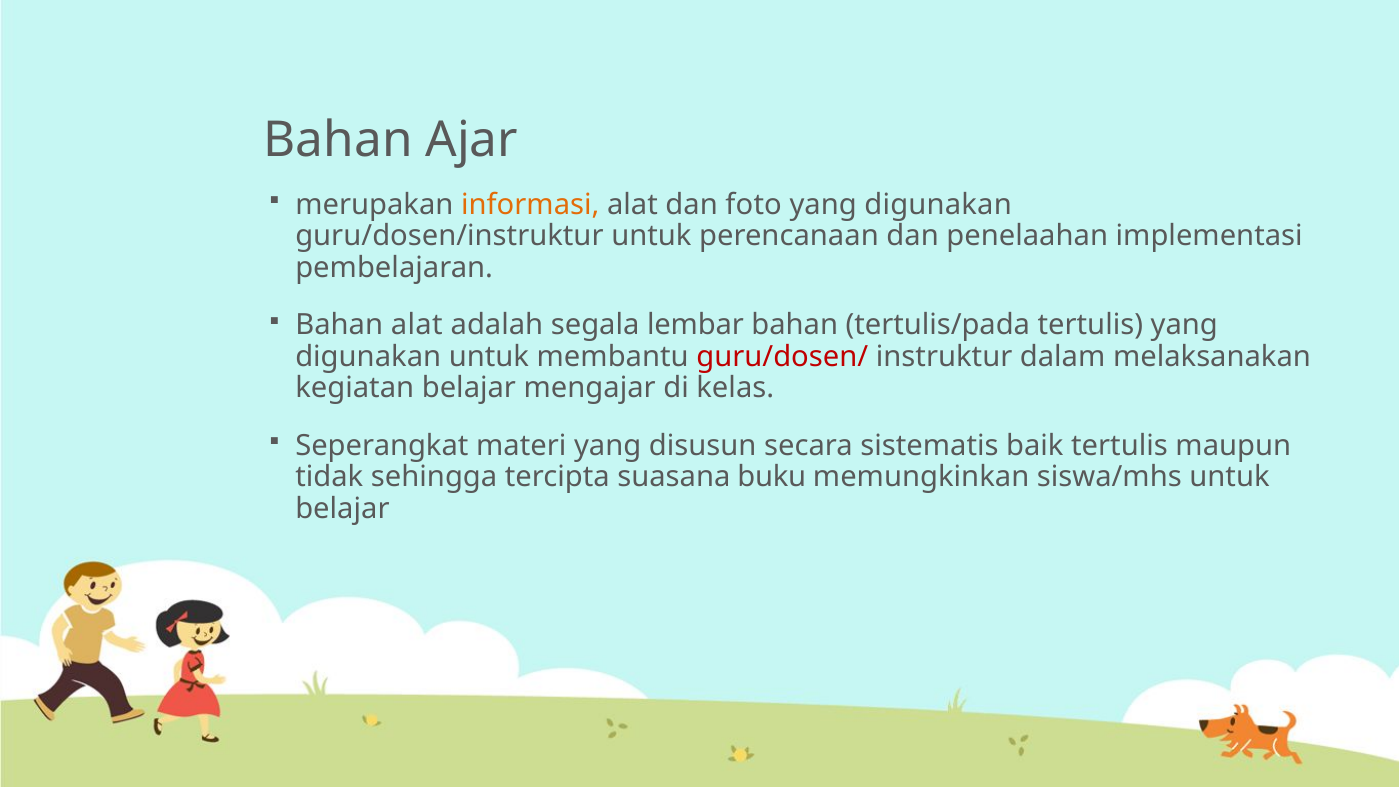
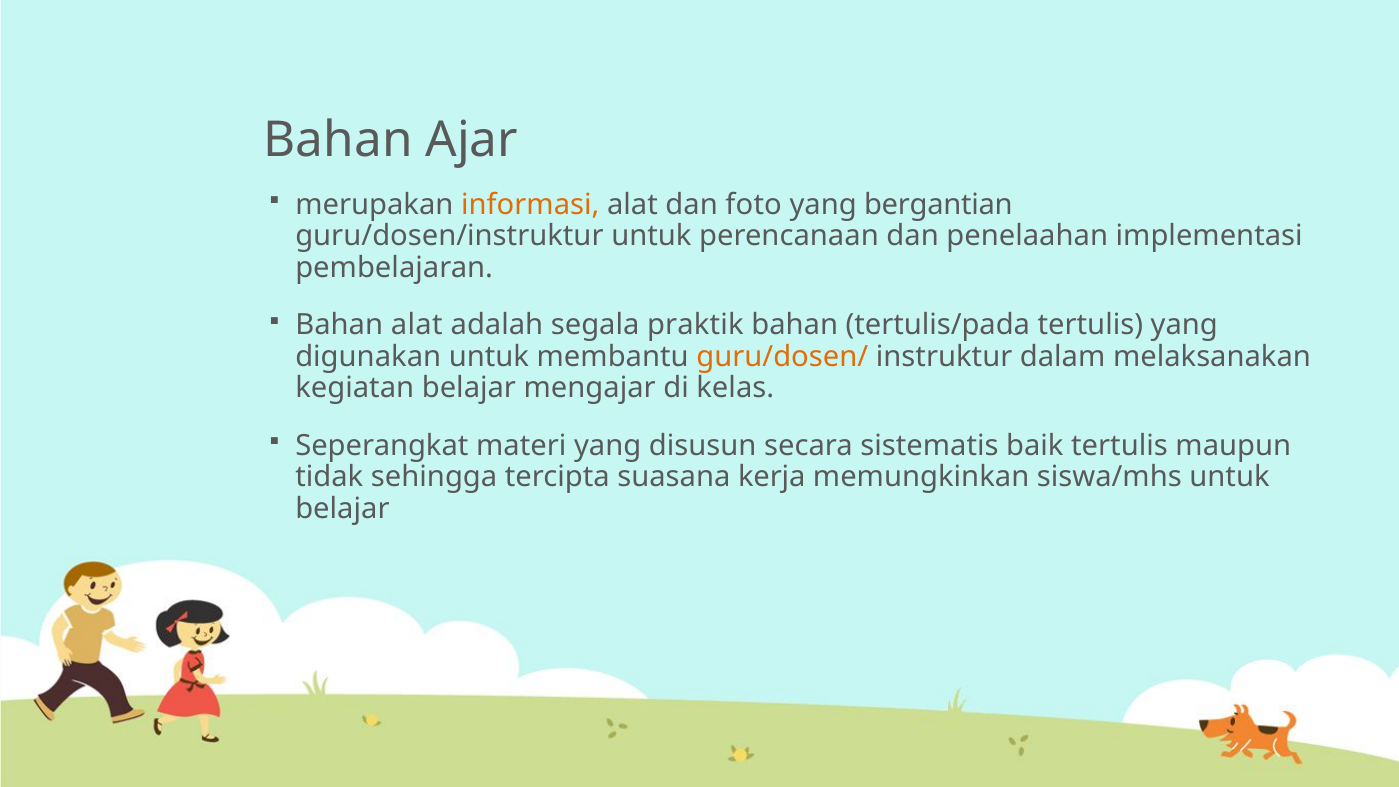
digunakan: digunakan -> bergantian (938, 204)
lembar: lembar -> praktik (695, 325)
guru/dosen/ colour: red -> orange (782, 357)
buku: buku -> kerja (772, 477)
